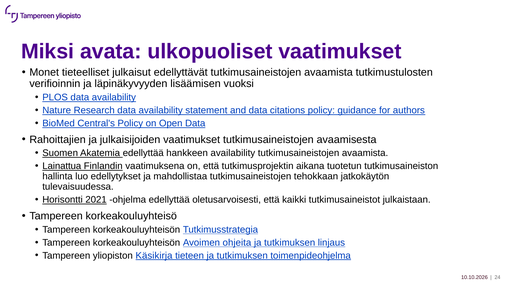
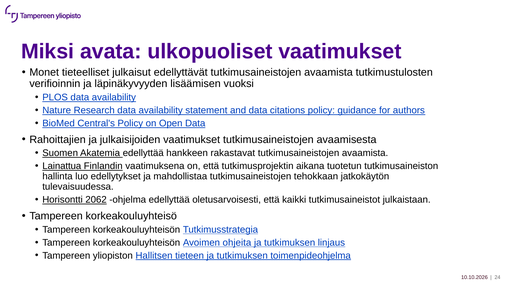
hankkeen availability: availability -> rakastavat (233, 153)
2021: 2021 -> 2062 (96, 200)
Käsikirja: Käsikirja -> Hallitsen (154, 256)
